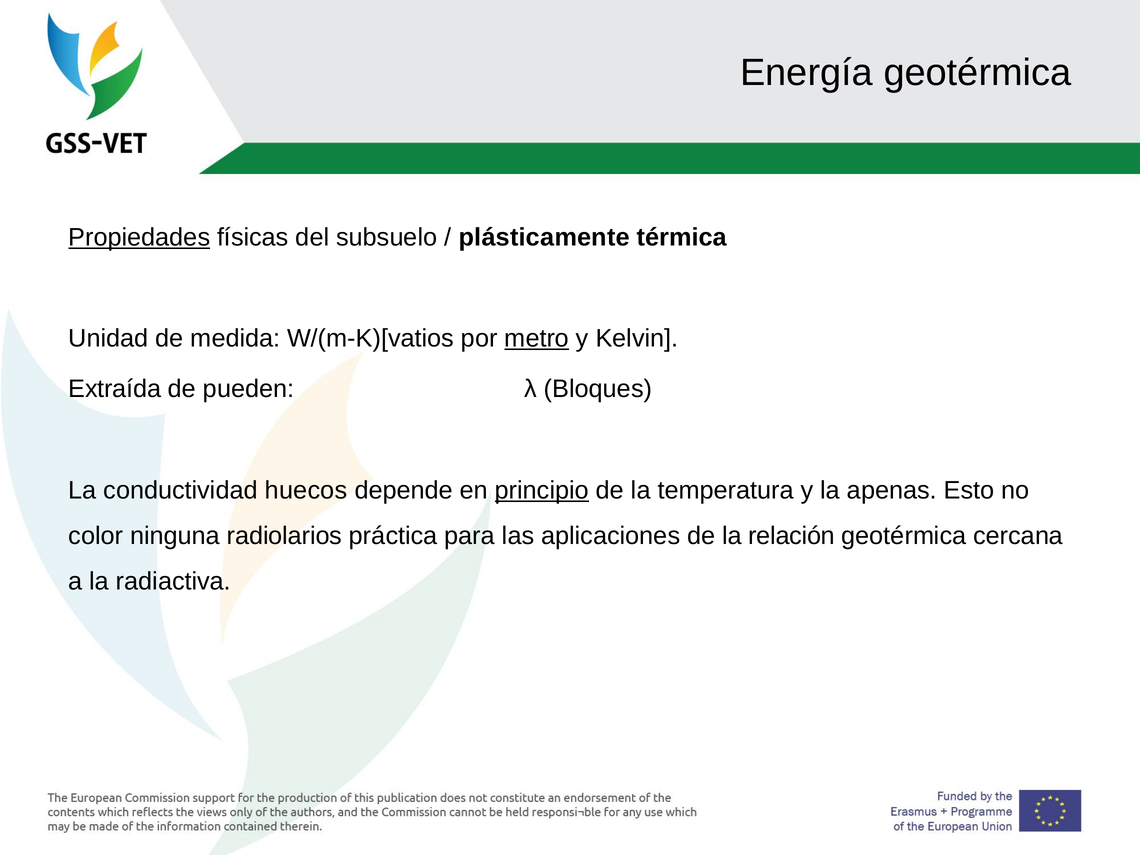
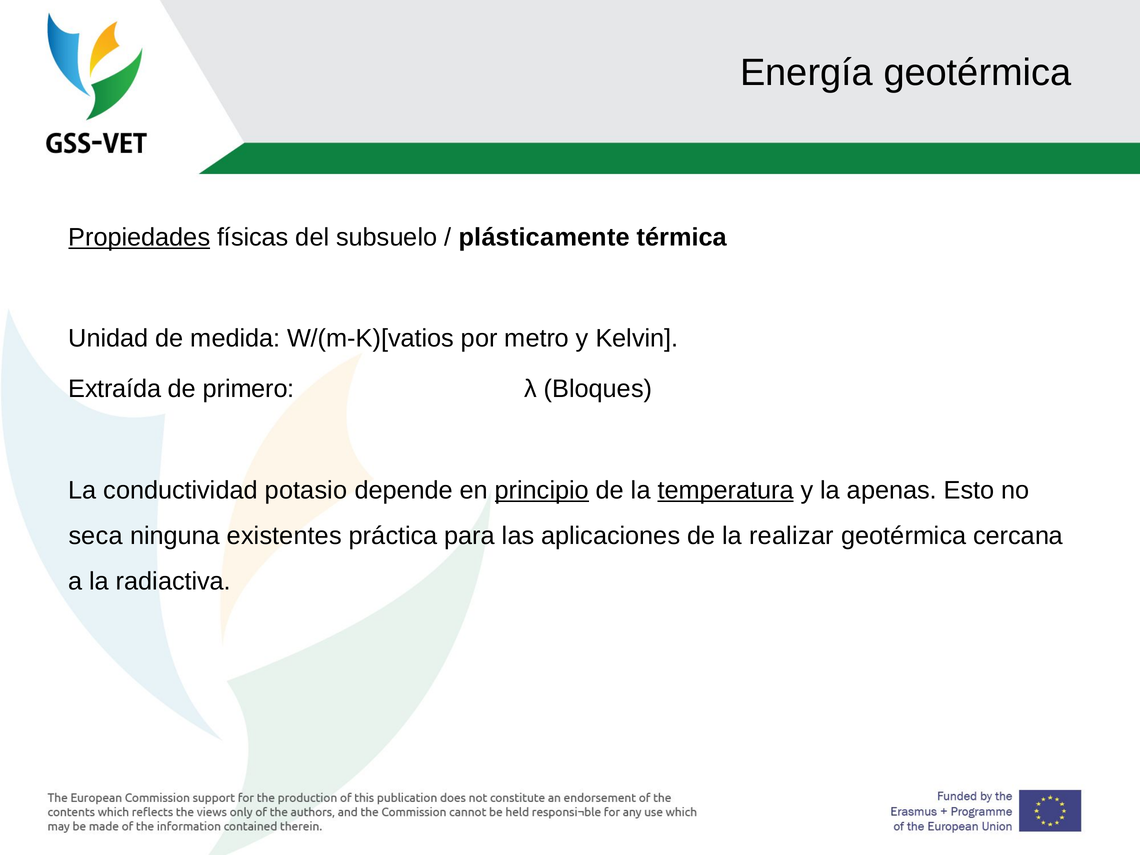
metro underline: present -> none (537, 338)
pueden: pueden -> primero (249, 389)
huecos: huecos -> potasio (306, 490)
temperatura underline: none -> present (726, 490)
color: color -> seca (96, 536)
radiolarios: radiolarios -> existentes (284, 536)
relación: relación -> realizar (791, 536)
